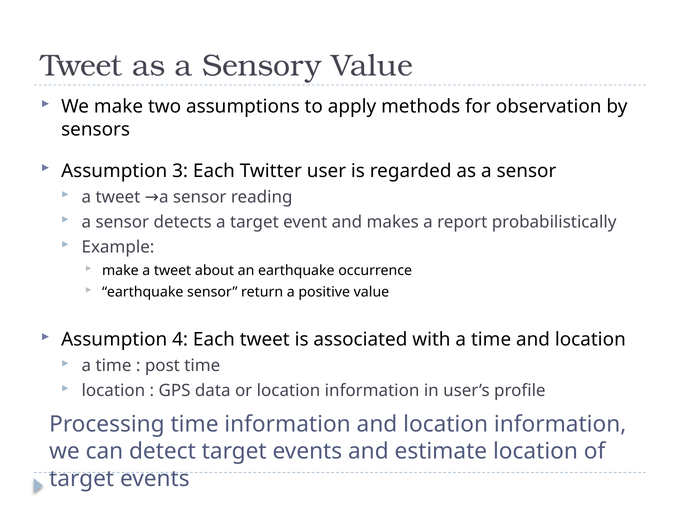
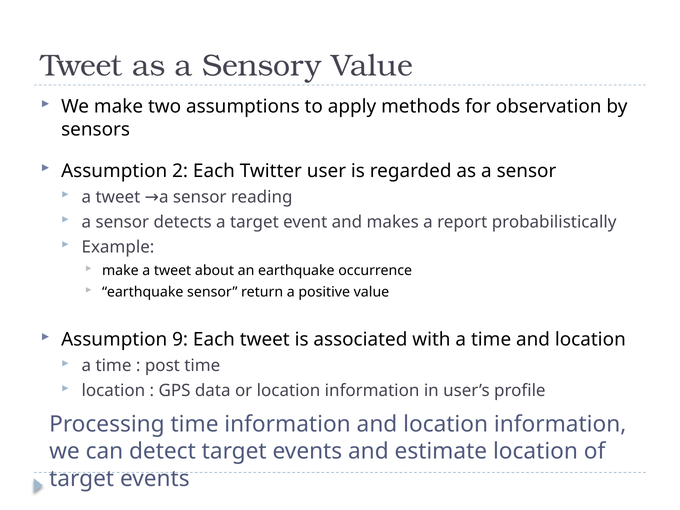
3: 3 -> 2 (180, 171)
4: 4 -> 9 (180, 340)
